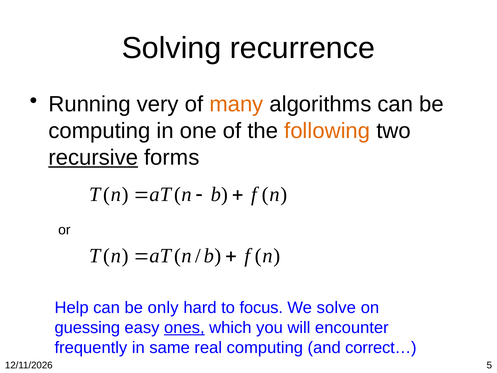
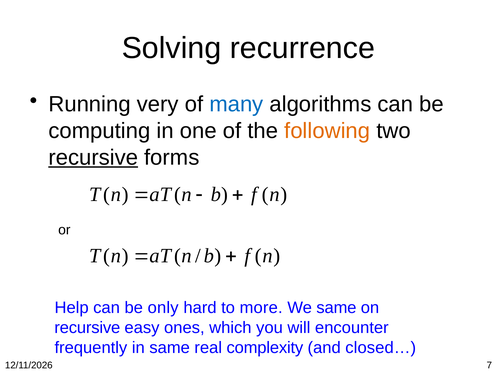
many colour: orange -> blue (236, 104)
focus: focus -> more (261, 308)
We solve: solve -> same (336, 308)
guessing: guessing -> recursive (87, 327)
ones underline: present -> none (184, 327)
real computing: computing -> complexity (265, 347)
correct…: correct… -> closed… (381, 347)
5: 5 -> 7 (489, 365)
